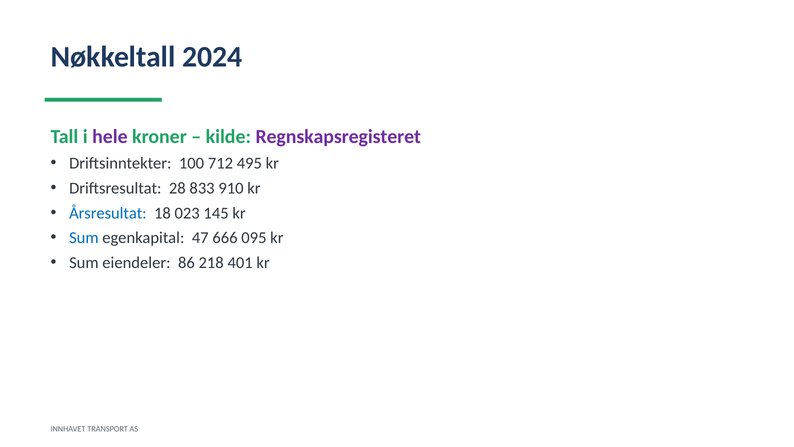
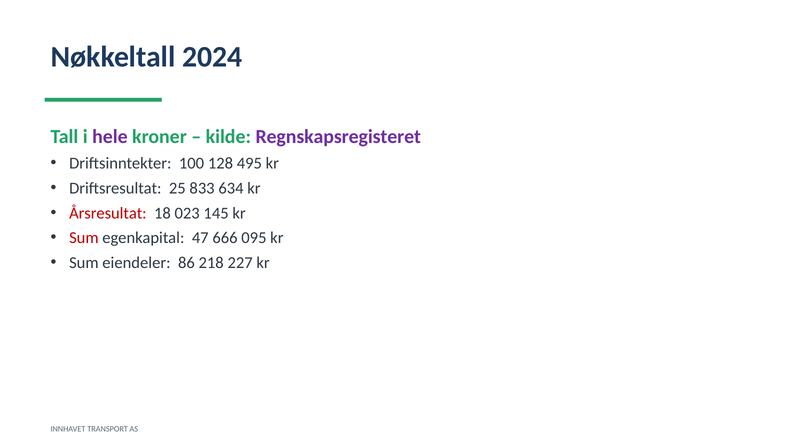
712: 712 -> 128 (220, 163)
28: 28 -> 25 (177, 188)
910: 910 -> 634 (231, 188)
Årsresultat colour: blue -> red (108, 213)
Sum colour: blue -> red (84, 238)
401: 401 -> 227 (240, 263)
